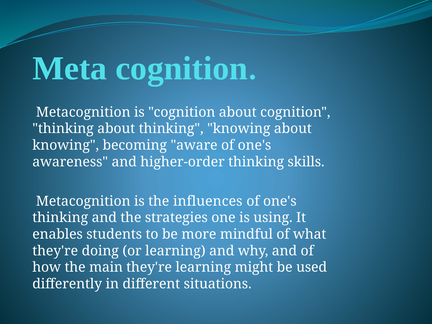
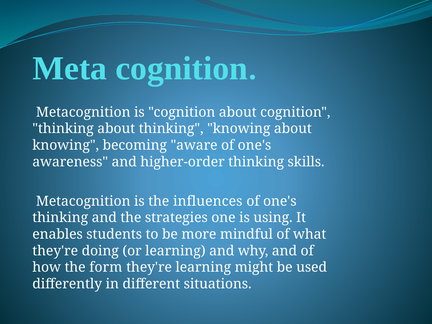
main: main -> form (106, 267)
